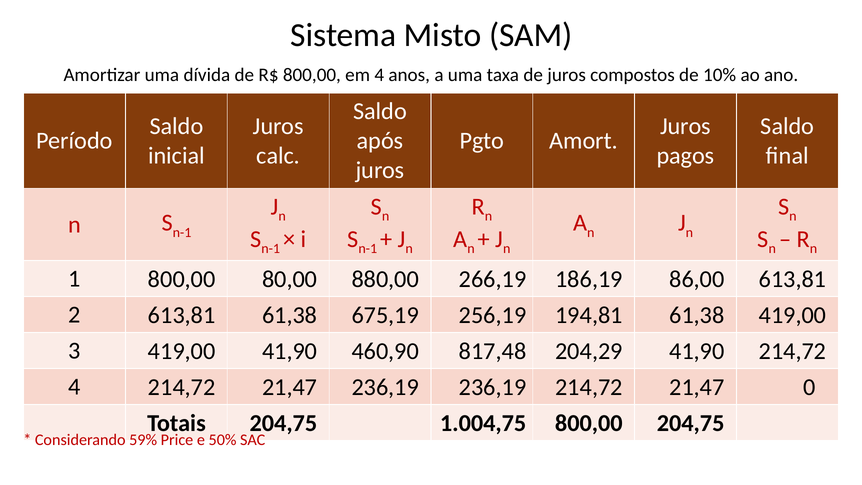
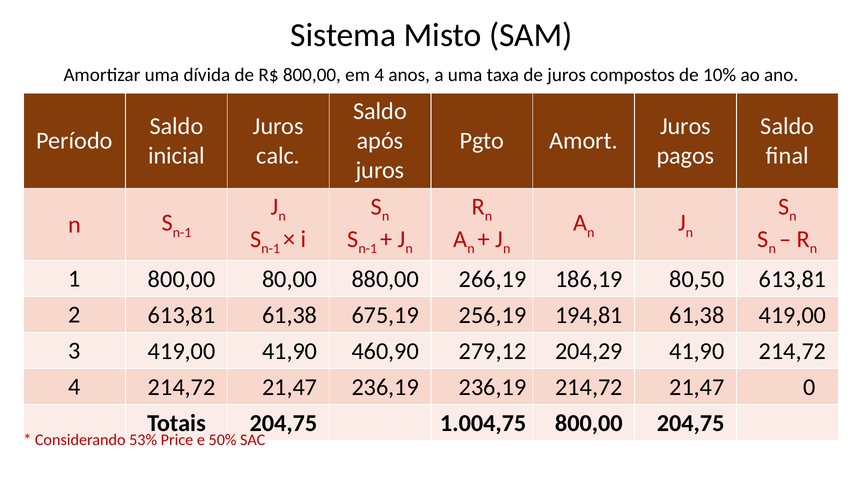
86,00: 86,00 -> 80,50 (697, 279)
817,48: 817,48 -> 279,12 (493, 351)
59%: 59% -> 53% (143, 440)
